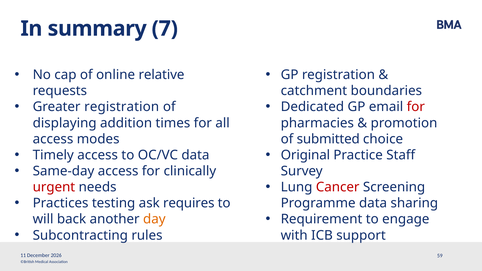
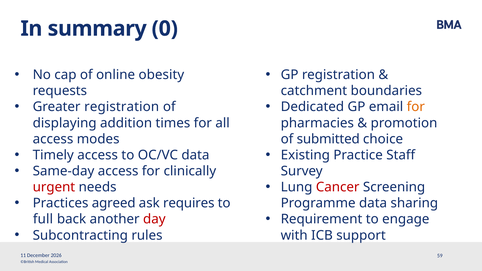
7: 7 -> 0 (165, 29)
relative: relative -> obesity (161, 75)
for colour: red -> orange (416, 107)
Original: Original -> Existing (305, 155)
testing: testing -> agreed (114, 203)
will: will -> full (43, 219)
day colour: orange -> red (154, 219)
